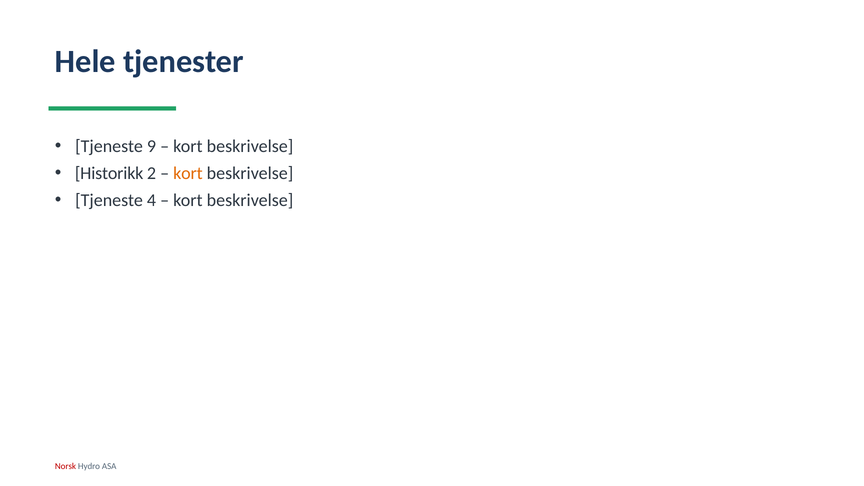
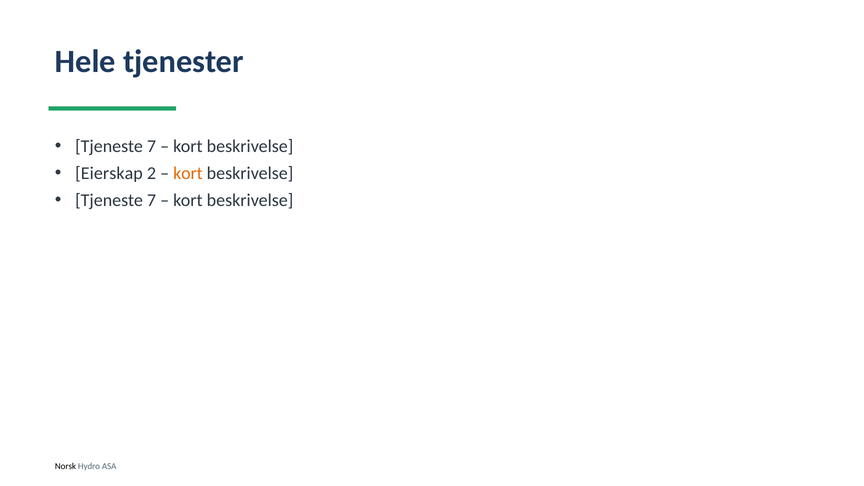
9: 9 -> 7 (151, 146)
Historikk: Historikk -> Eierskap (109, 173)
4: 4 -> 7 (151, 200)
Norsk colour: red -> black (66, 466)
